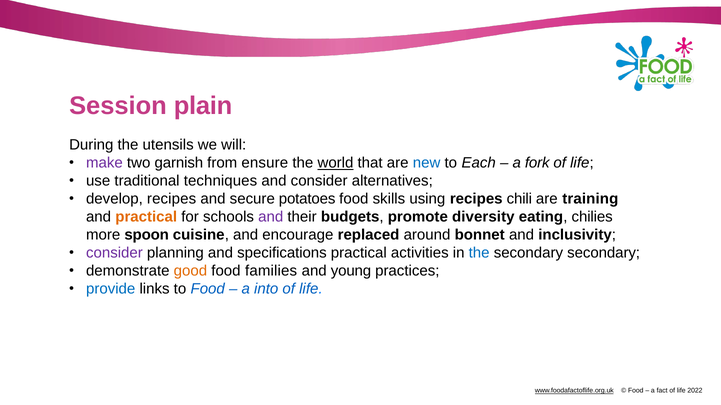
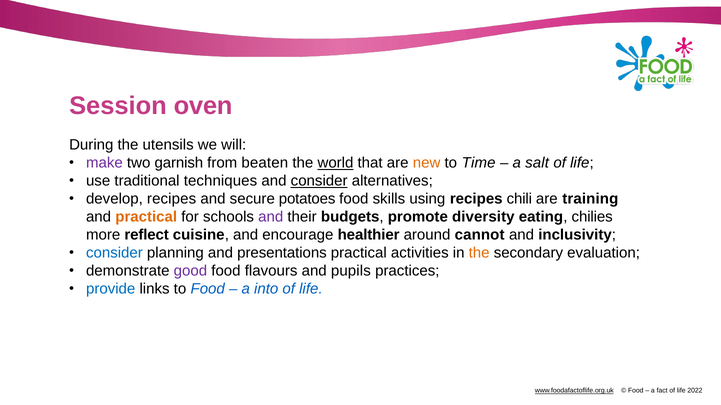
plain: plain -> oven (203, 106)
ensure: ensure -> beaten (265, 163)
new colour: blue -> orange (427, 163)
Each: Each -> Time (479, 163)
fork: fork -> salt (537, 163)
consider underline: none -> present (319, 181)
spoon: spoon -> reflect (147, 235)
replaced: replaced -> healthier (369, 235)
bonnet: bonnet -> cannot (480, 235)
consider colour: purple -> blue (114, 253)
specifications: specifications -> presentations (282, 253)
the colour: blue -> orange (479, 253)
secondary secondary: secondary -> evaluation (604, 253)
good colour: orange -> purple (190, 271)
families: families -> flavours (271, 271)
young: young -> pupils (351, 271)
